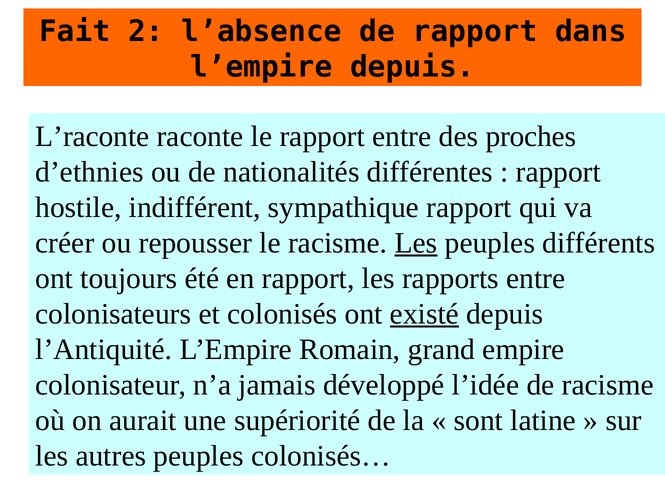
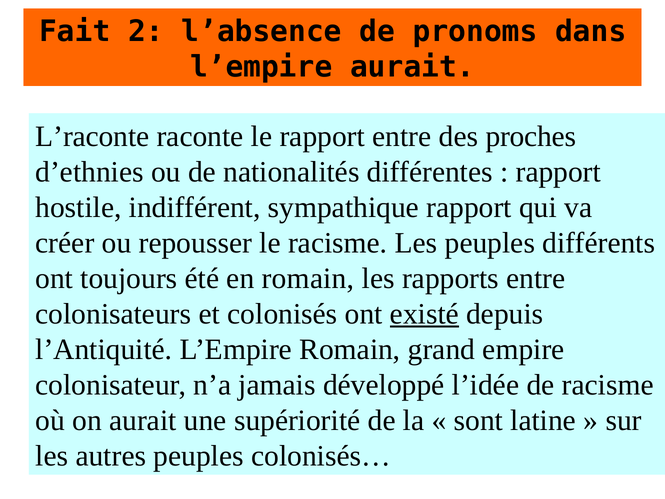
de rapport: rapport -> pronoms (475, 32)
l’empire depuis: depuis -> aurait (412, 67)
Les underline: present -> none (416, 243)
en rapport: rapport -> romain (308, 278)
